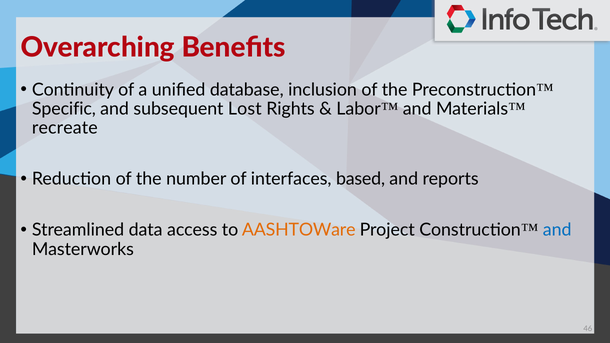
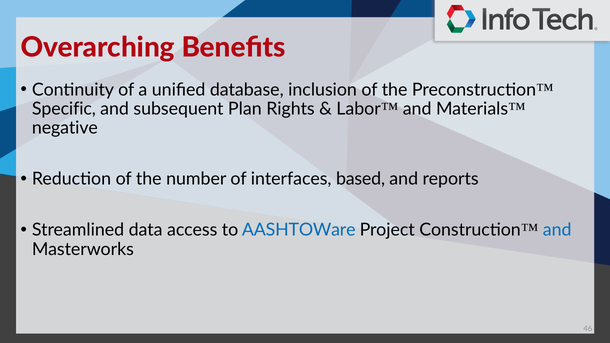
Lost: Lost -> Plan (245, 109)
recreate: recreate -> negative (65, 128)
AASHTOWare colour: orange -> blue (299, 230)
